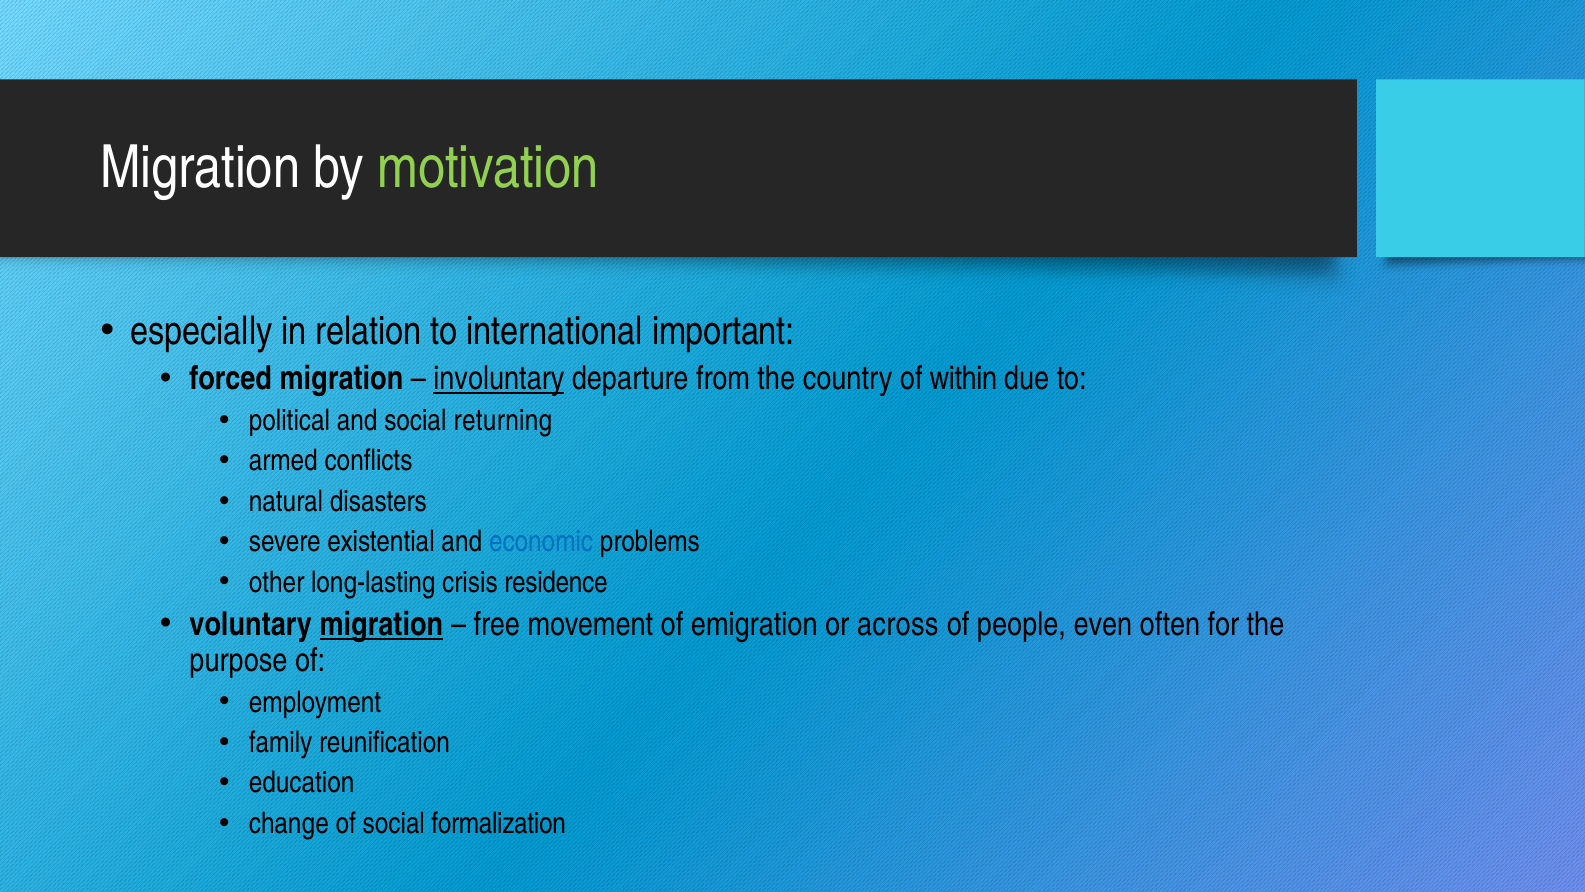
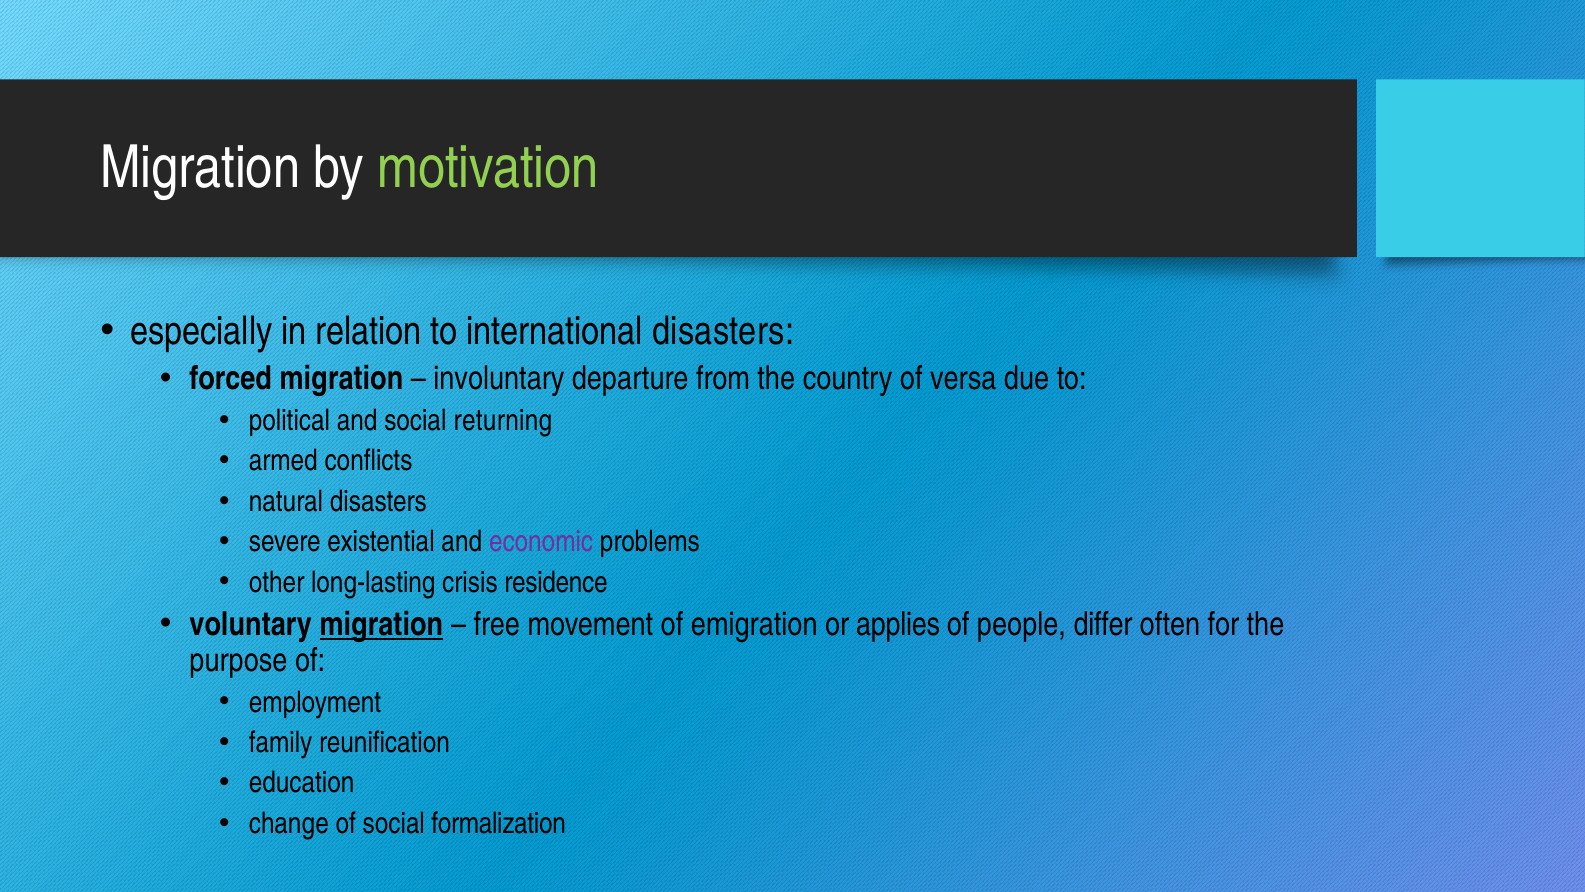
international important: important -> disasters (723, 331)
involuntary underline: present -> none (499, 378)
within: within -> versa (963, 378)
economic colour: blue -> purple (541, 542)
across: across -> applies (898, 624)
even: even -> differ (1103, 624)
